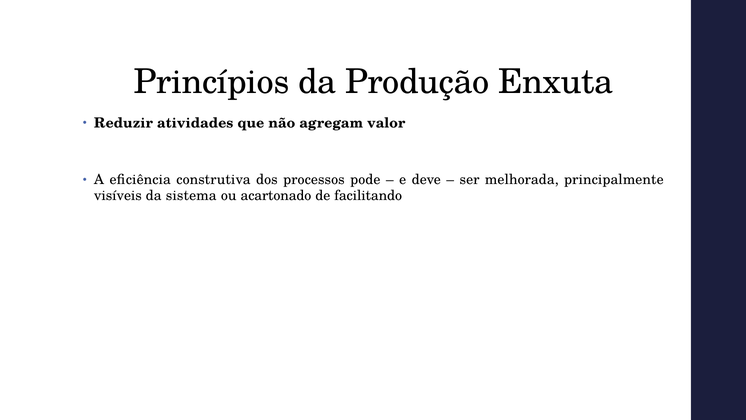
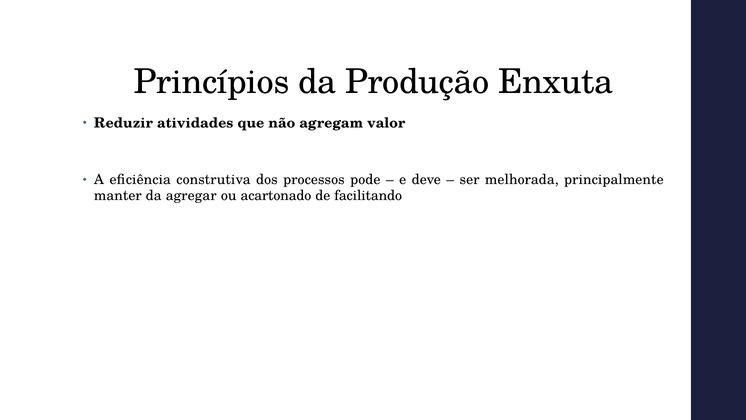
visíveis: visíveis -> manter (118, 196)
sistema: sistema -> agregar (191, 196)
